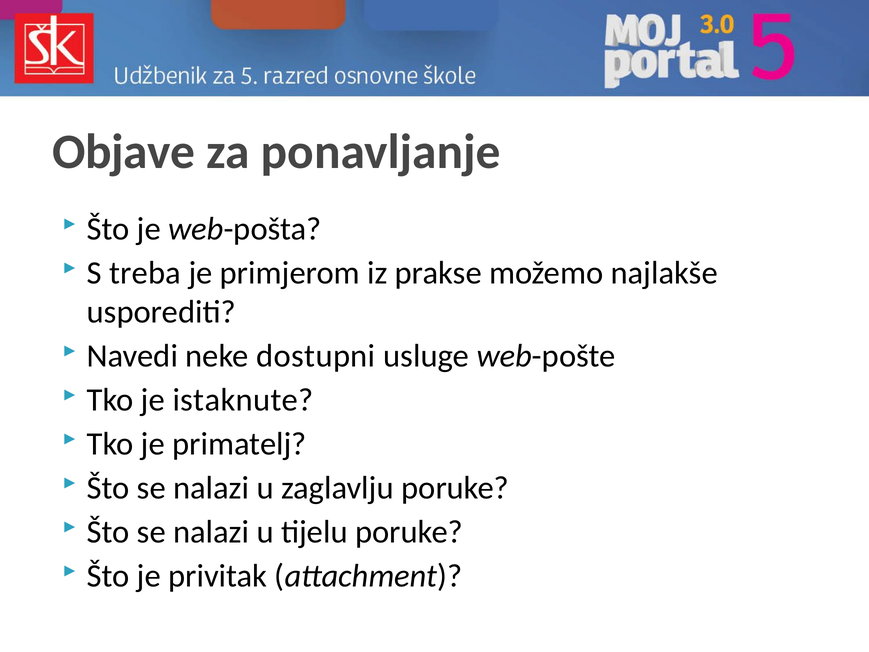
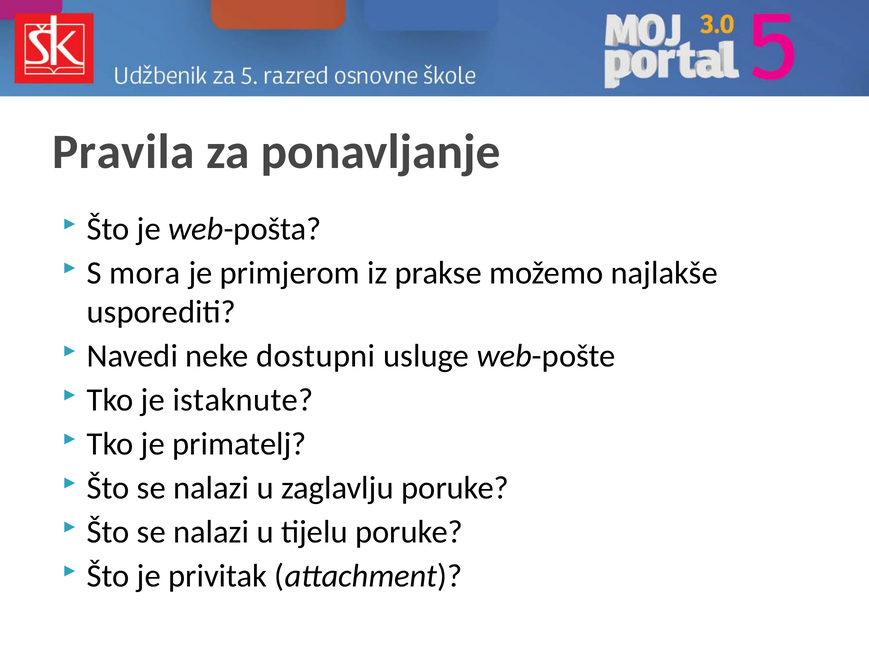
Objave: Objave -> Pravila (123, 152)
treba: treba -> mora (145, 273)
